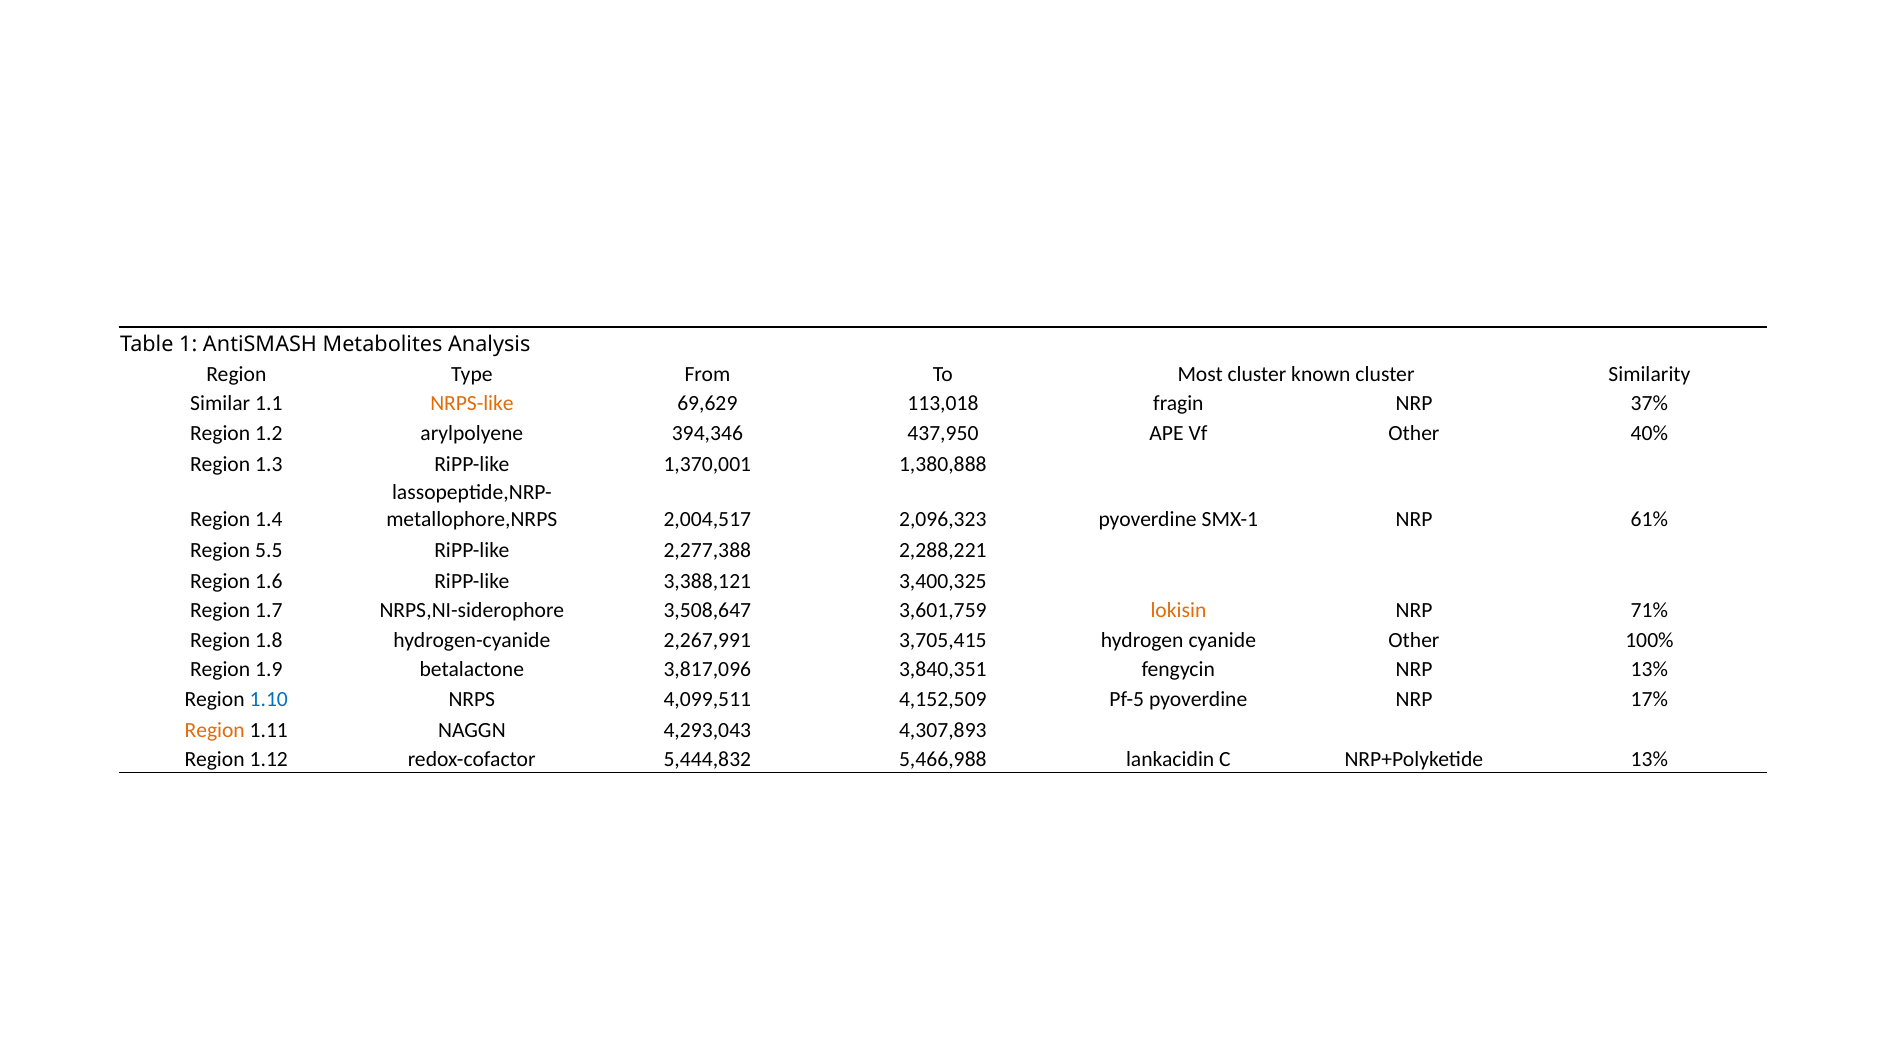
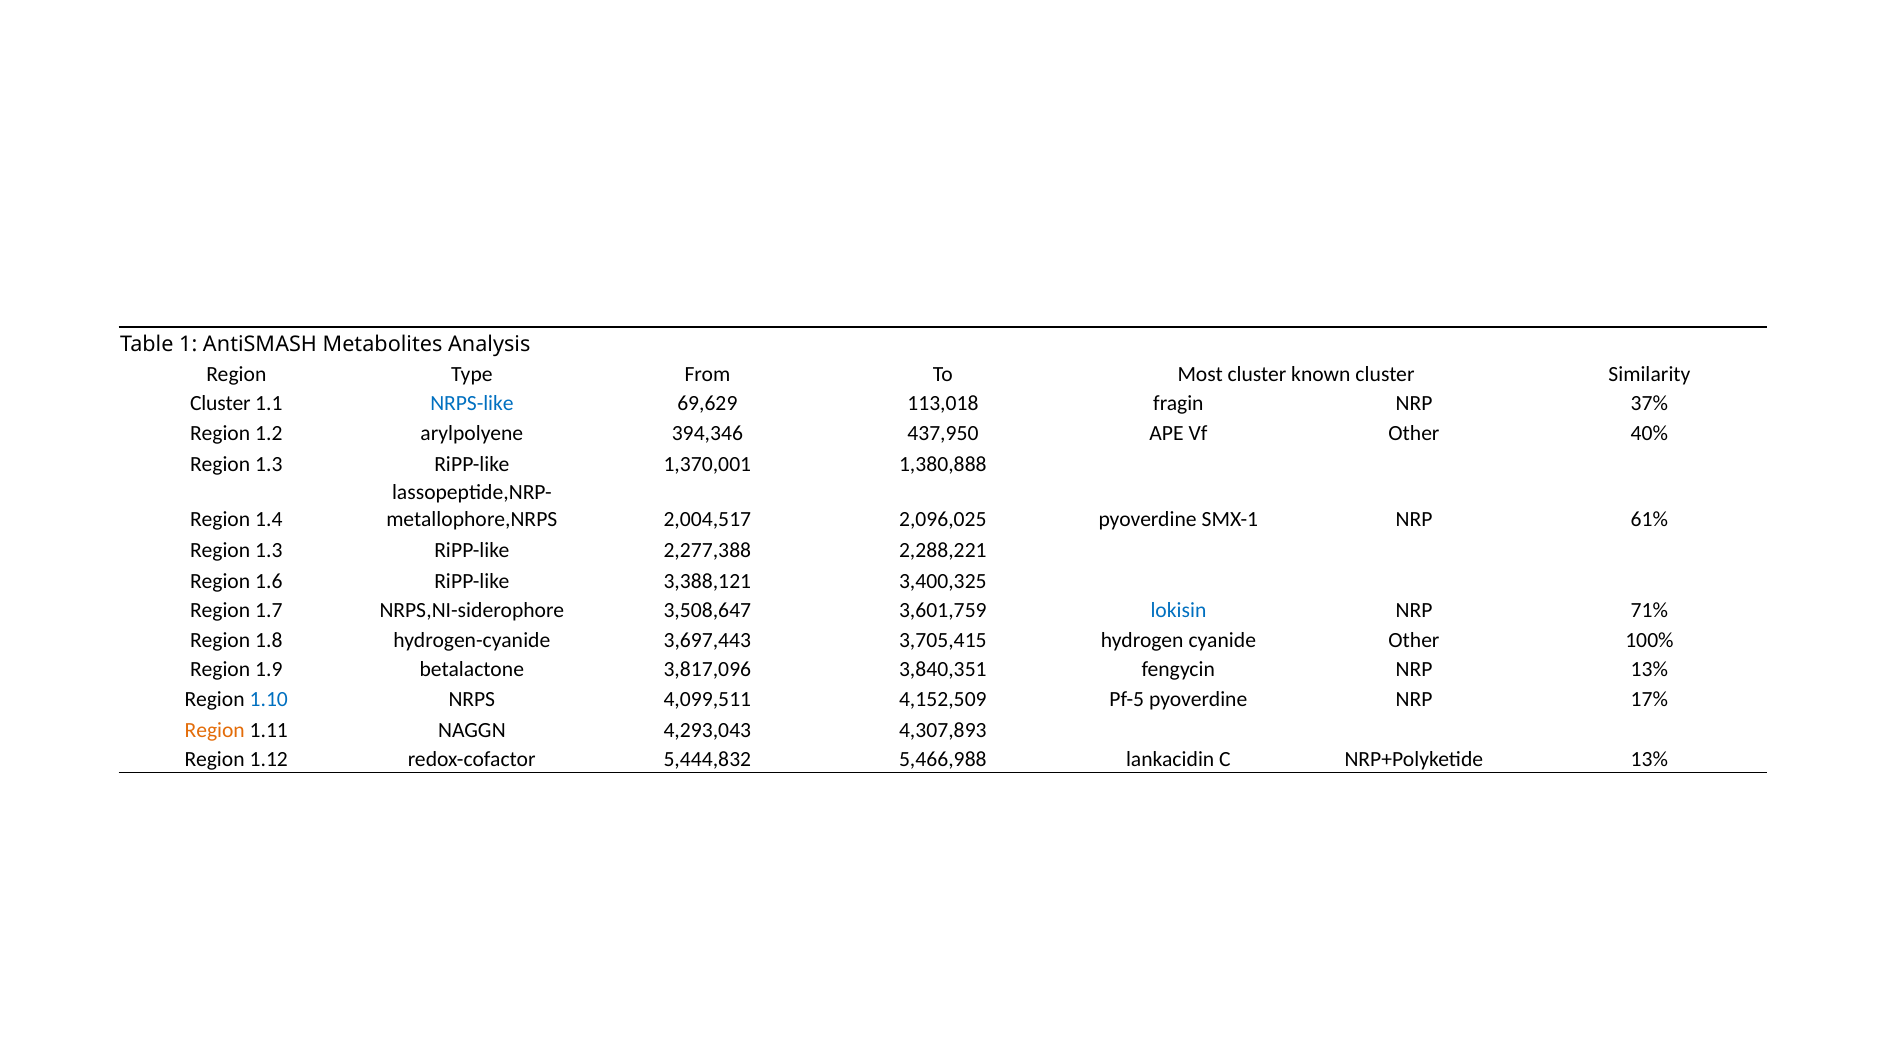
Similar: Similar -> Cluster (220, 404)
NRPS-like colour: orange -> blue (472, 404)
2,096,323: 2,096,323 -> 2,096,025 (943, 519)
5.5: 5.5 -> 1.3 (269, 550)
lokisin colour: orange -> blue (1178, 610)
2,267,991: 2,267,991 -> 3,697,443 (707, 640)
